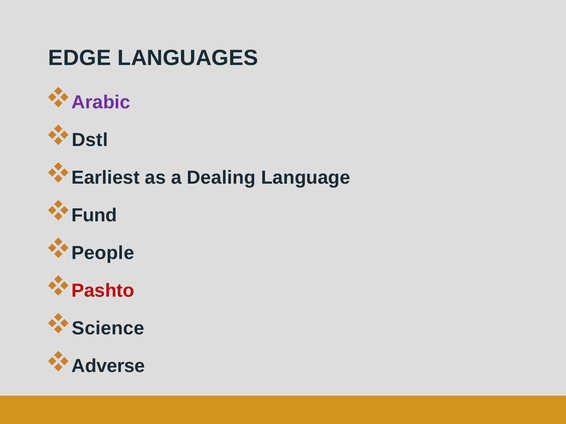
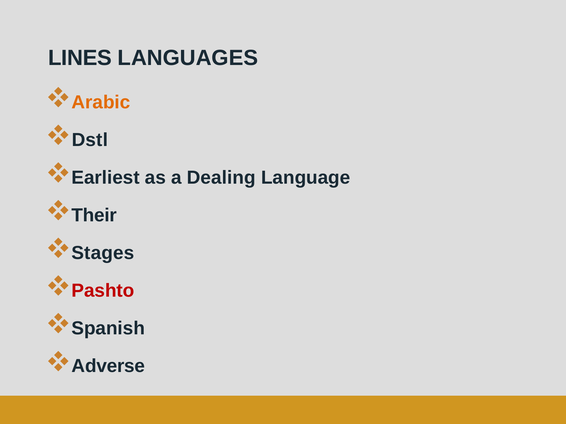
EDGE: EDGE -> LINES (80, 58)
Arabic colour: purple -> orange (101, 102)
Fund: Fund -> Their (94, 215)
People: People -> Stages (103, 253)
Science: Science -> Spanish (108, 329)
